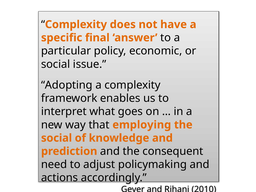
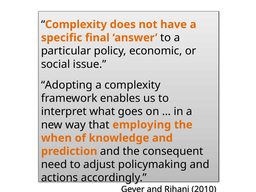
social: social -> when (56, 138)
